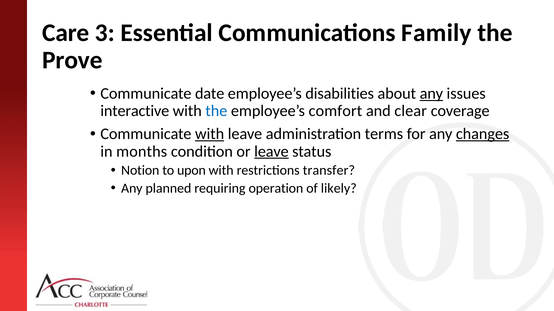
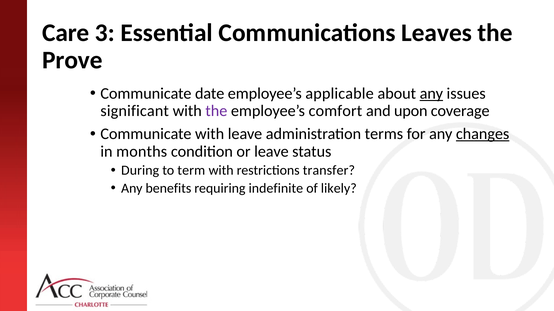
Family: Family -> Leaves (437, 33)
disabilities: disabilities -> applicable (340, 94)
interactive: interactive -> significant (135, 111)
the colour: blue -> purple (216, 111)
clear: clear -> upon (411, 111)
with underline: present -> none (210, 134)
leave underline: present -> none (271, 152)
Notion: Notion -> During (140, 171)
upon: upon -> term (191, 171)
planned: planned -> benefits (168, 189)
operation: operation -> indefinite (276, 189)
